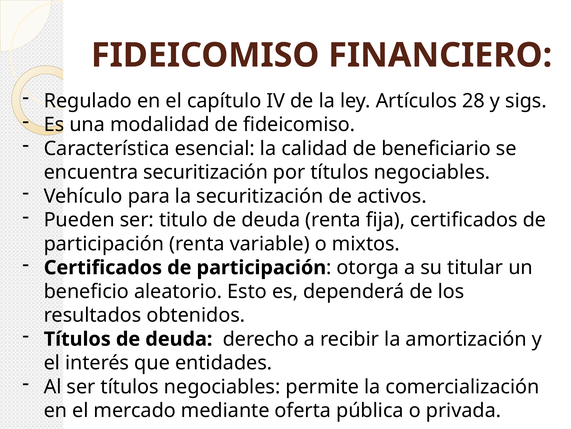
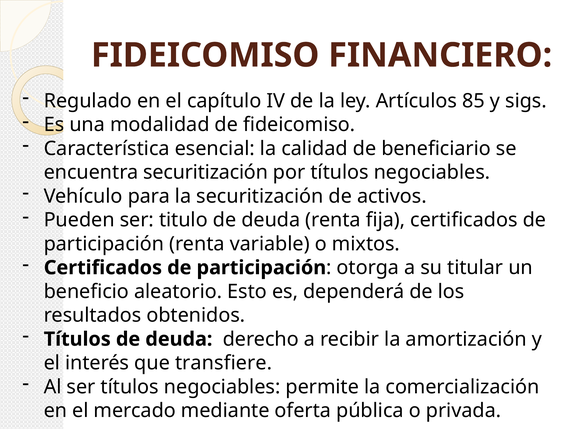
28: 28 -> 85 (473, 101)
entidades: entidades -> transfiere (224, 362)
